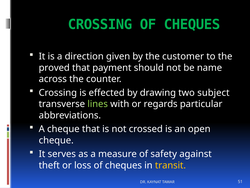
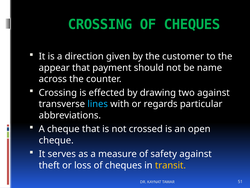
proved: proved -> appear (54, 68)
two subject: subject -> against (213, 92)
lines colour: light green -> light blue (98, 104)
